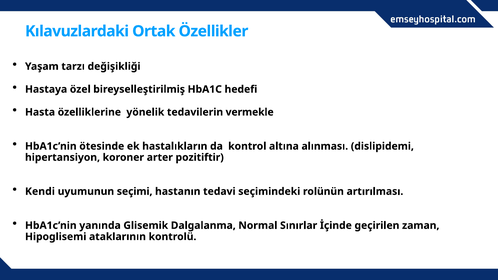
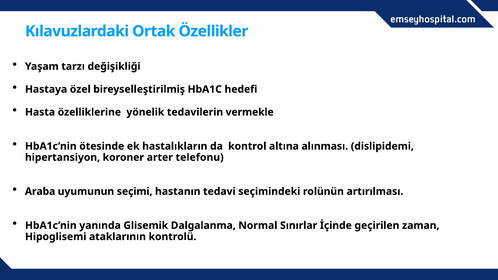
pozitiftir: pozitiftir -> telefonu (200, 157)
Kendi: Kendi -> Araba (40, 192)
